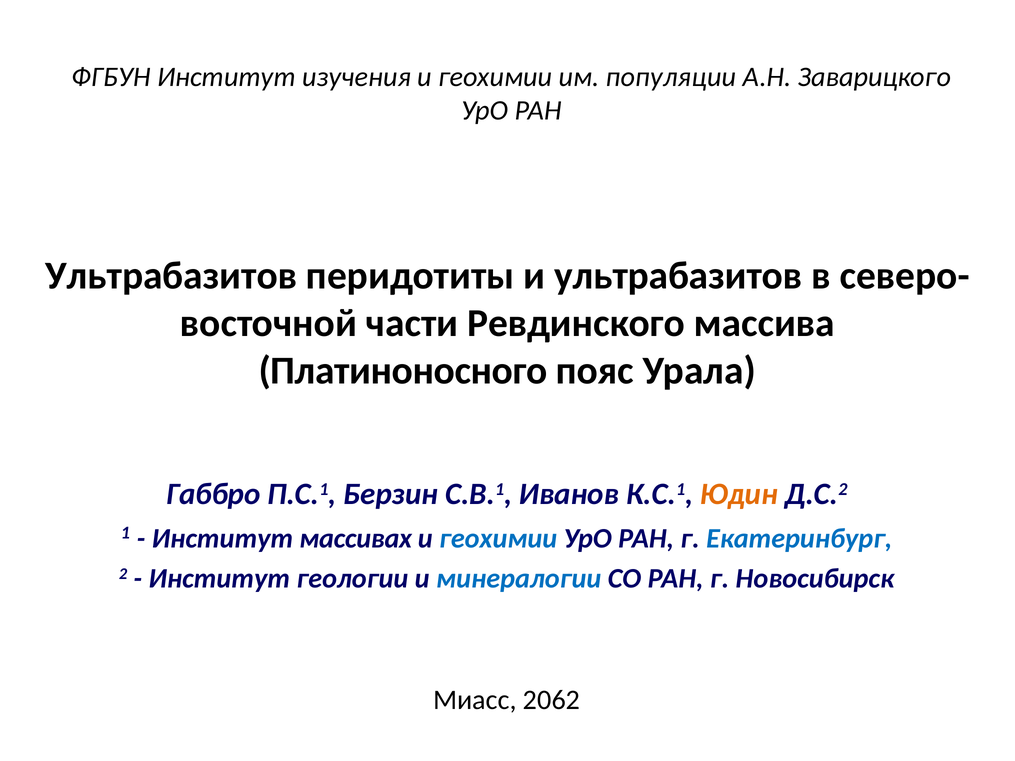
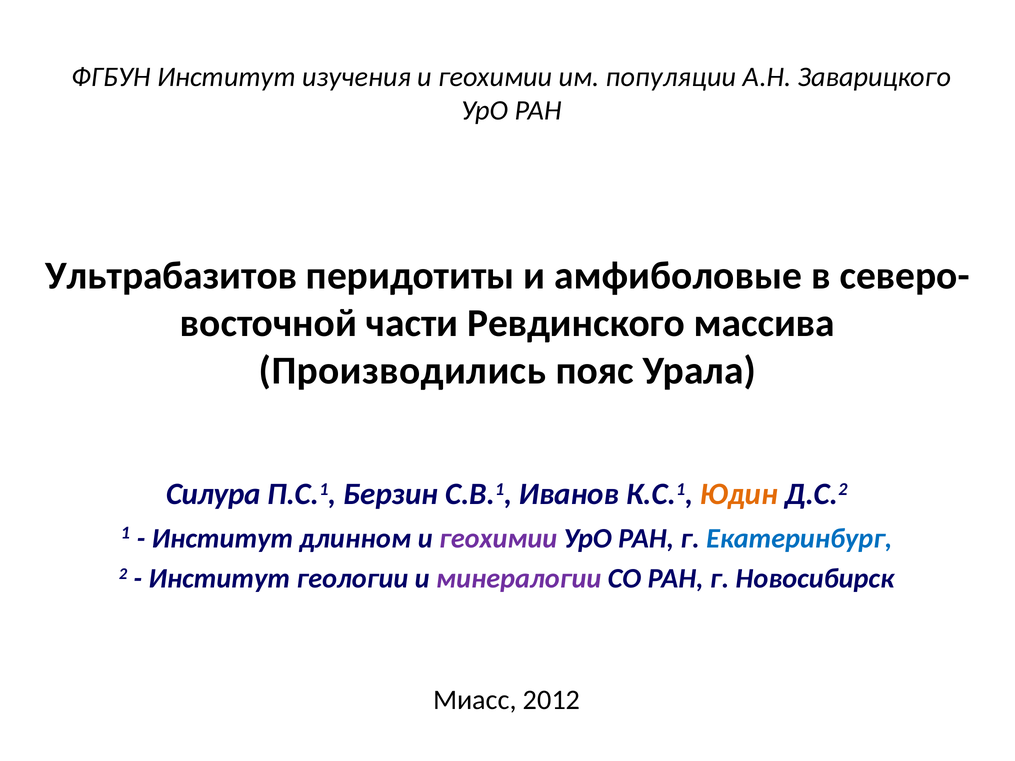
и ультрабазитов: ультрабазитов -> амфиболовые (678, 276)
Платиноносного: Платиноносного -> Производились (403, 371)
Габбро: Габбро -> Силура (213, 494)
массивах: массивах -> длинном (355, 539)
геохимии colour: blue -> purple (498, 539)
минералогии colour: blue -> purple (519, 579)
2062: 2062 -> 2012 (552, 700)
